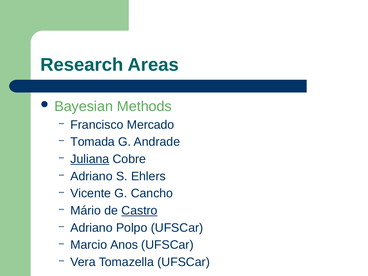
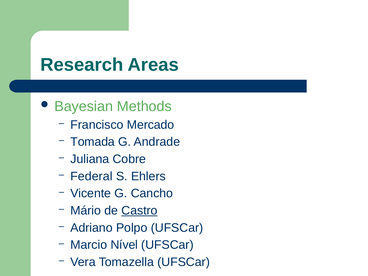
Juliana underline: present -> none (90, 159)
Adriano: Adriano -> Federal (91, 176)
Anos: Anos -> Nível (124, 245)
